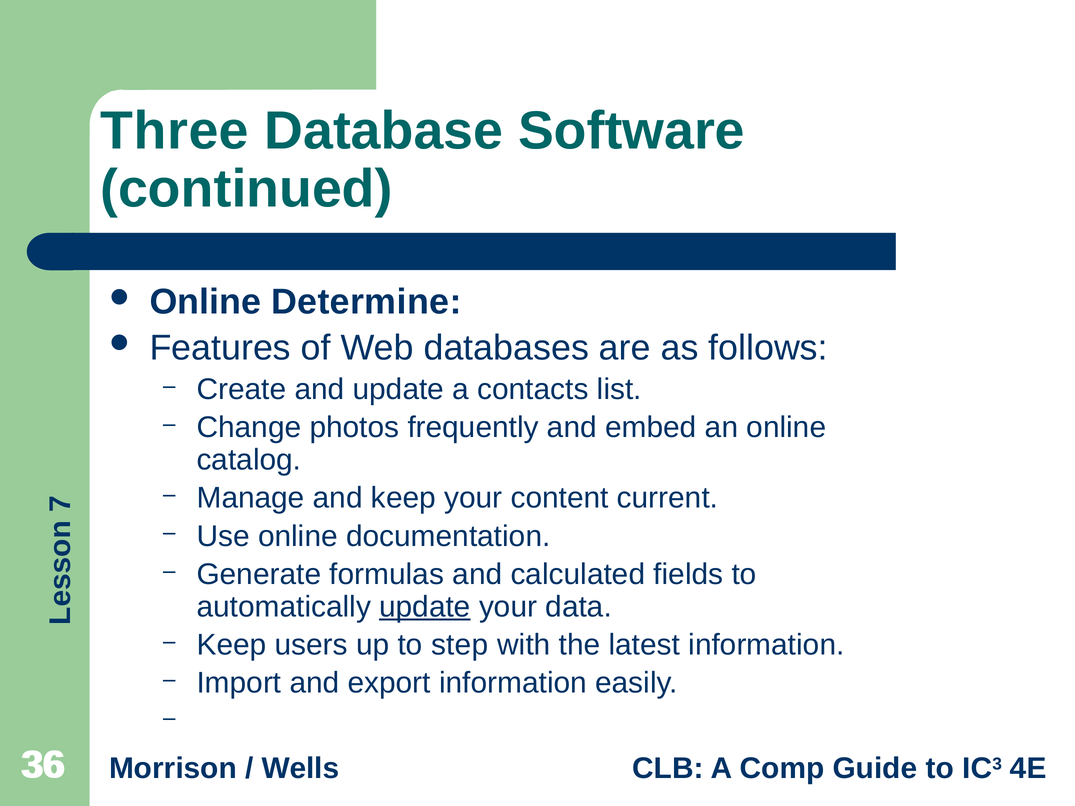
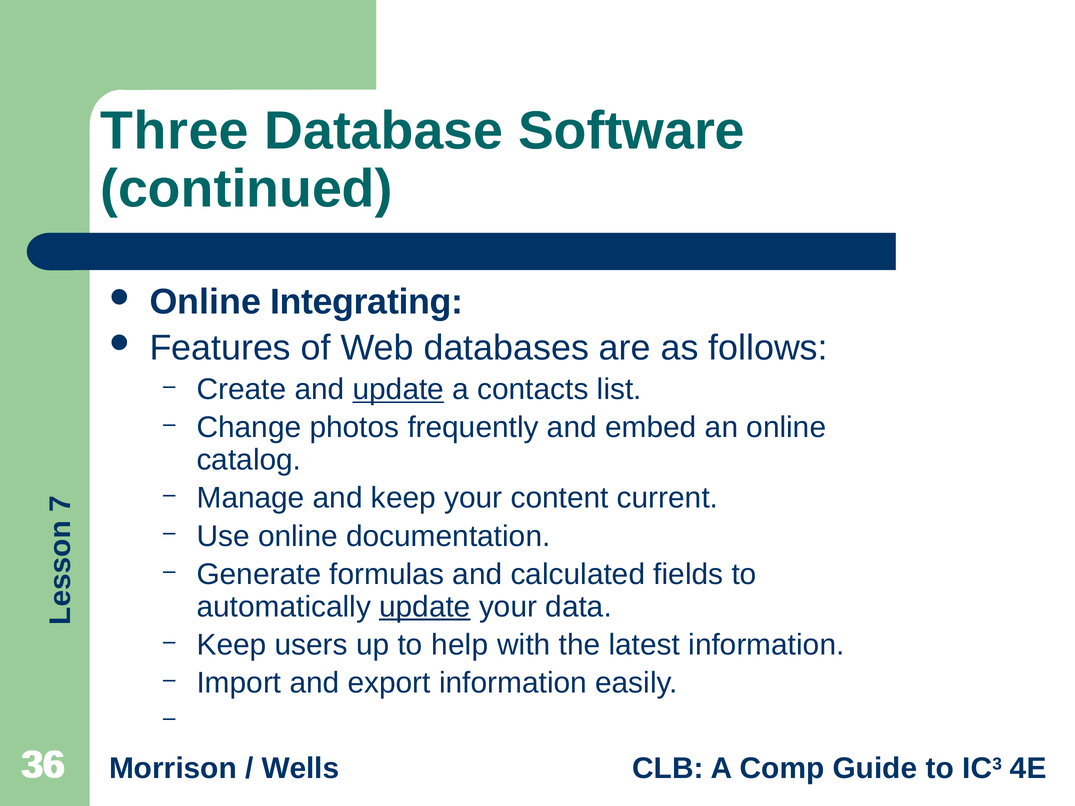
Determine: Determine -> Integrating (367, 302)
update underline: none -> present (398, 390)
step: step -> help (460, 645)
